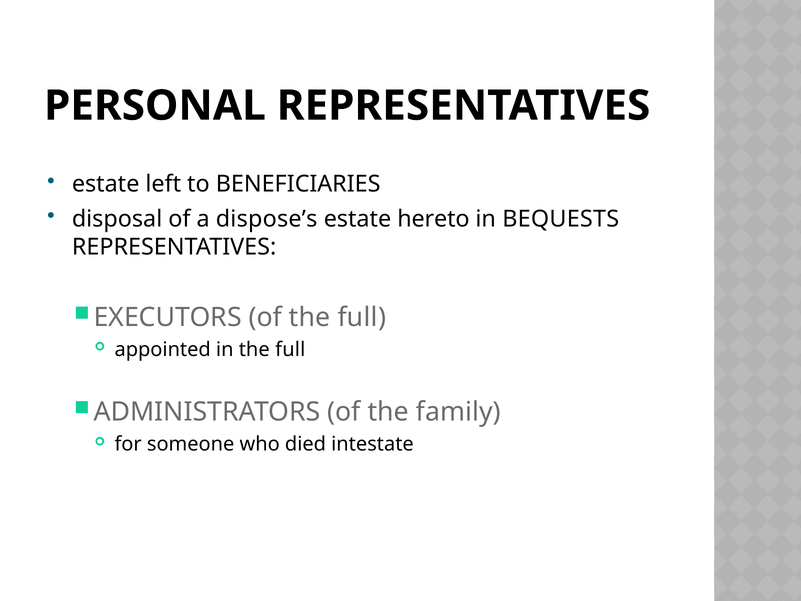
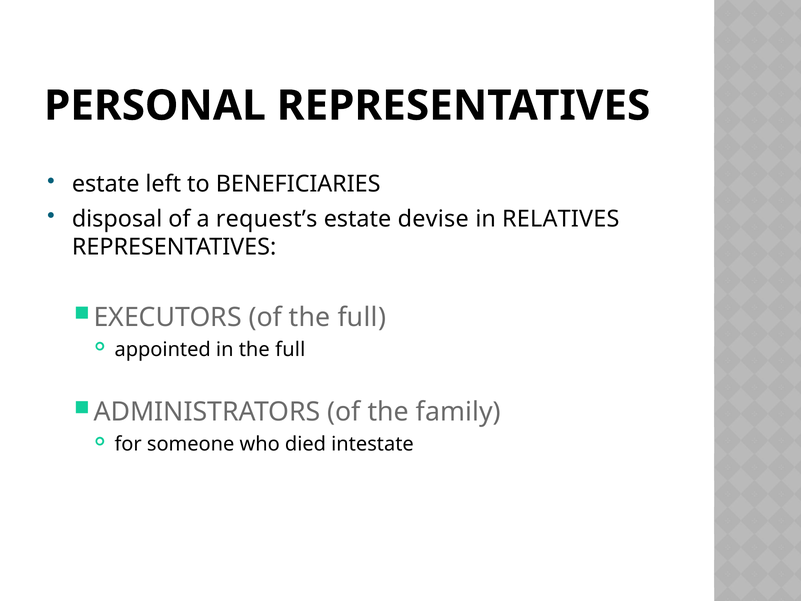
dispose’s: dispose’s -> request’s (267, 219)
hereto: hereto -> devise (433, 219)
BEQUESTS: BEQUESTS -> RELATIVES (561, 219)
